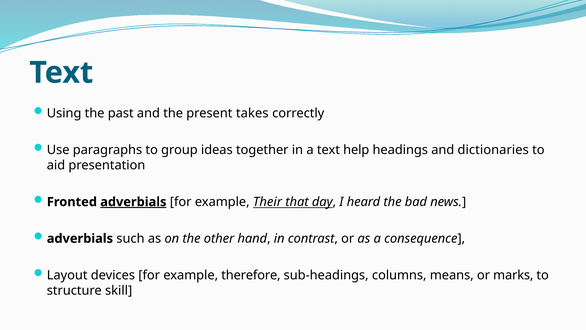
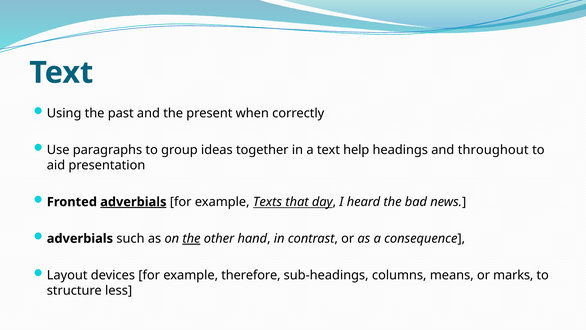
takes: takes -> when (252, 113)
dictionaries: dictionaries -> throughout (493, 150)
Their: Their -> Texts (267, 202)
the underline: none -> present (191, 238)
skill: skill -> less (119, 290)
